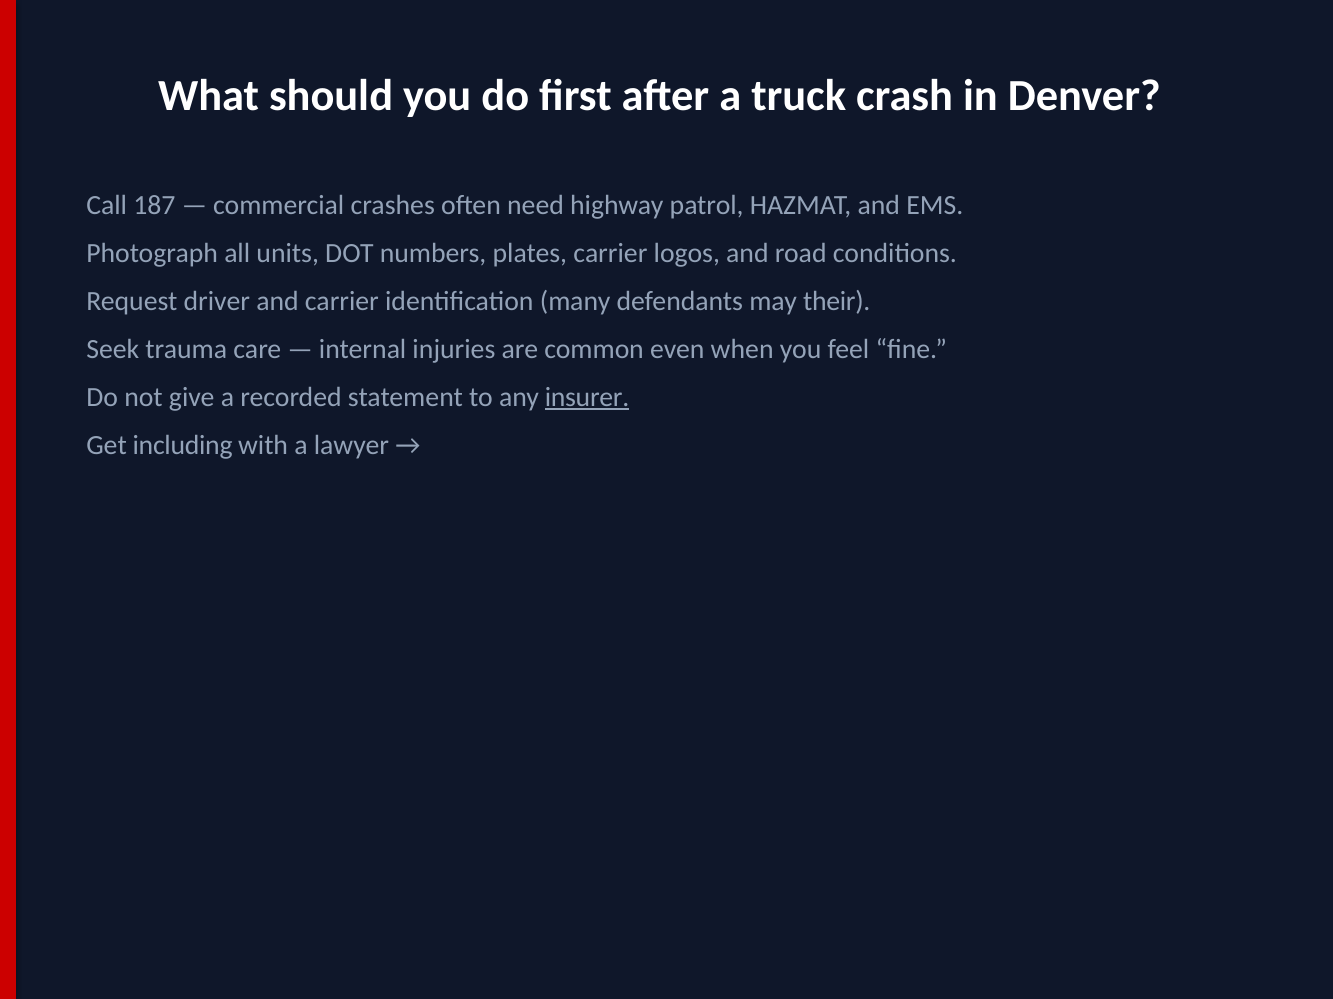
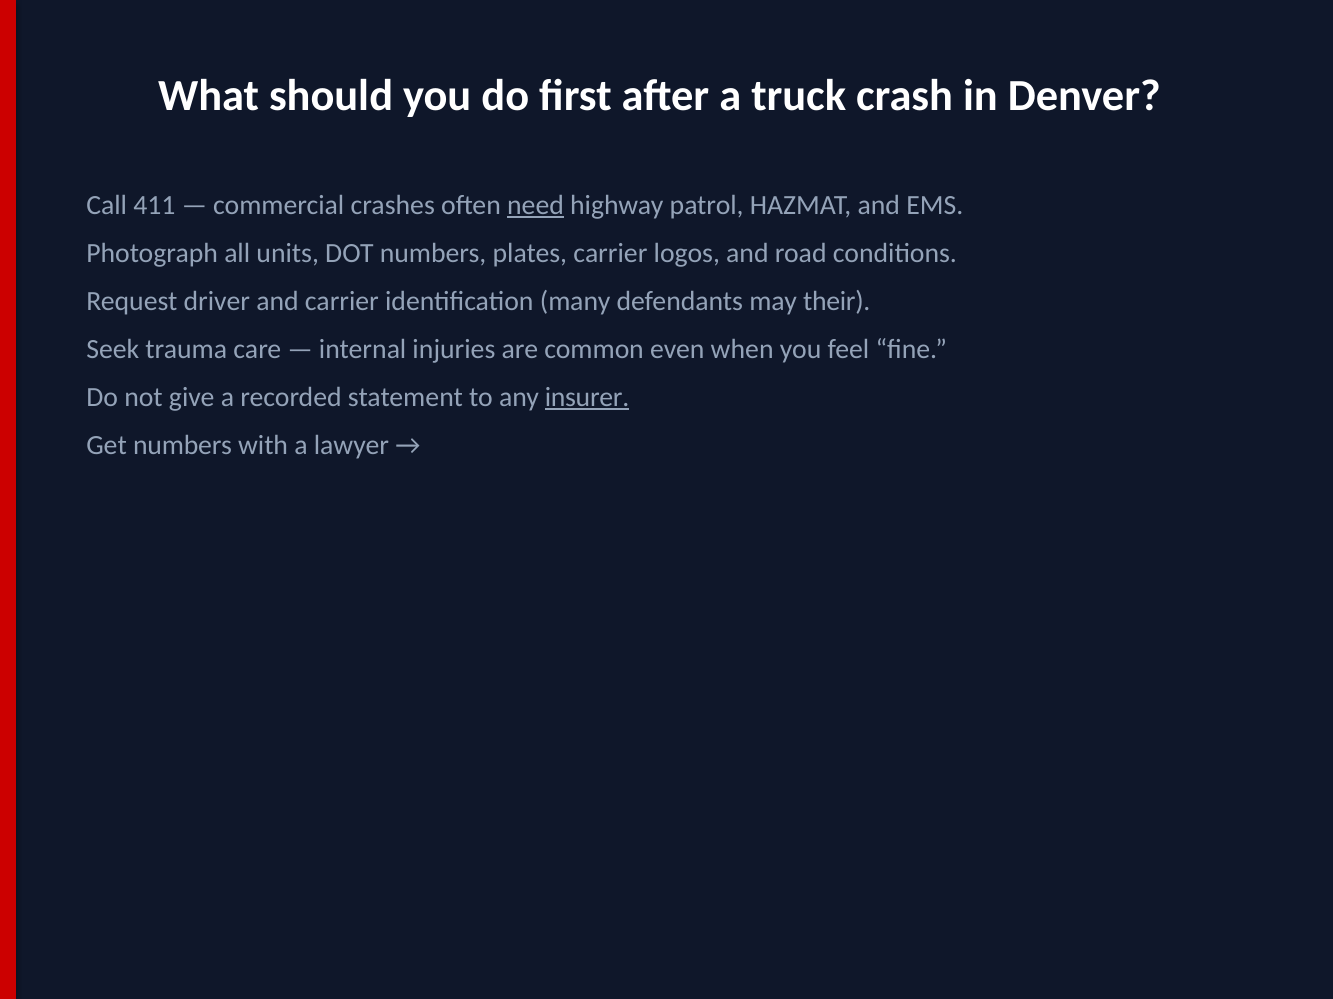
187: 187 -> 411 (154, 205)
need underline: none -> present (535, 205)
Get including: including -> numbers (183, 446)
